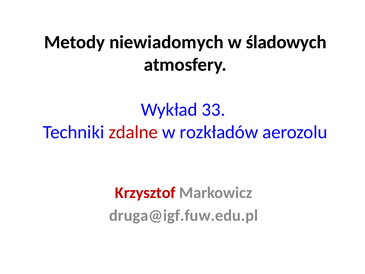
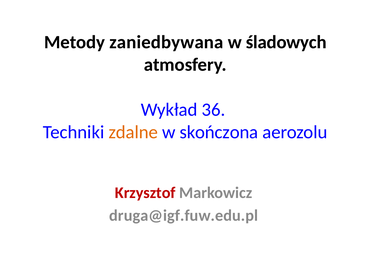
niewiadomych: niewiadomych -> zaniedbywana (166, 42)
33: 33 -> 36 (214, 110)
zdalne colour: red -> orange (133, 132)
rozkładów: rozkładów -> skończona (219, 132)
